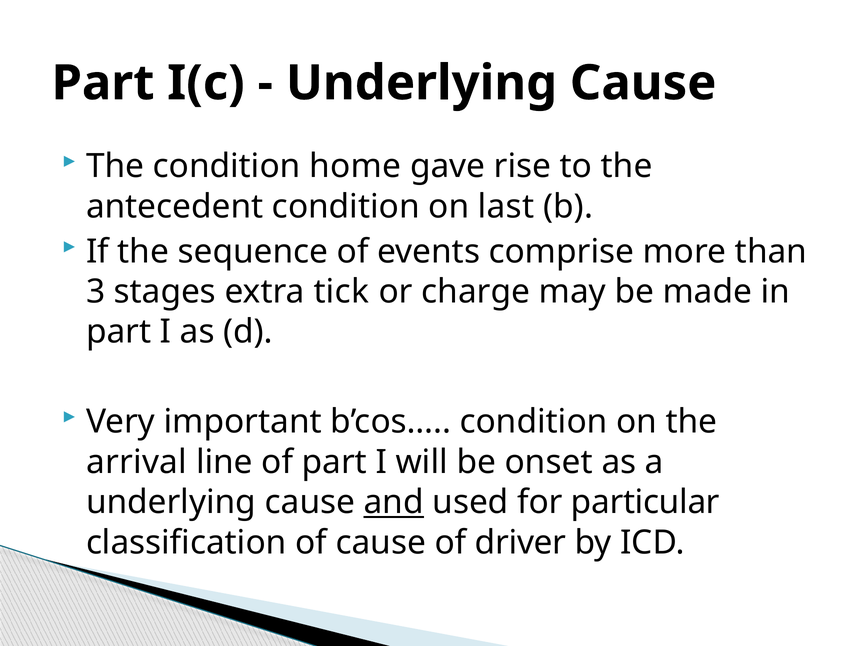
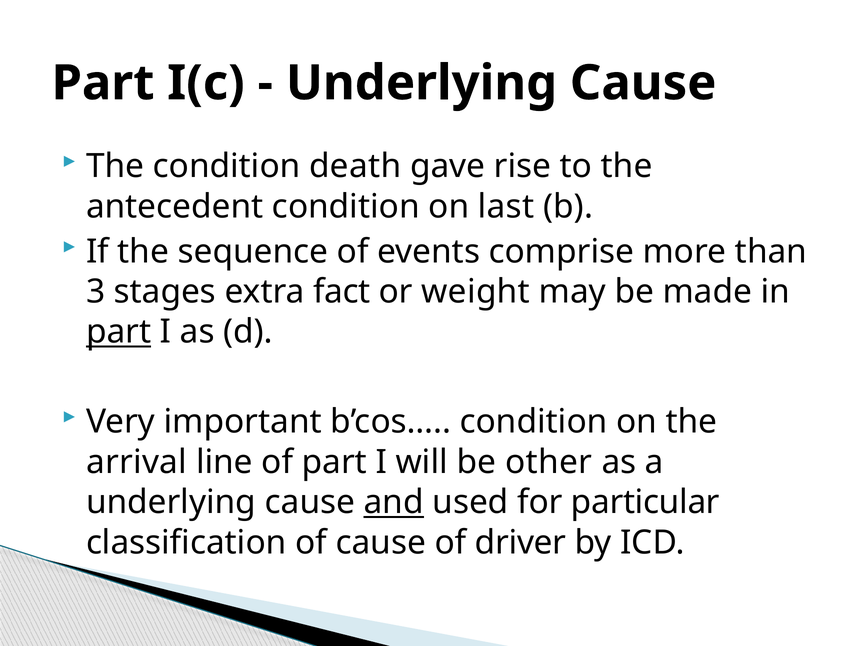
home: home -> death (355, 166)
tick: tick -> fact (342, 292)
charge: charge -> weight (476, 292)
part underline: none -> present (119, 332)
onset: onset -> other (549, 462)
